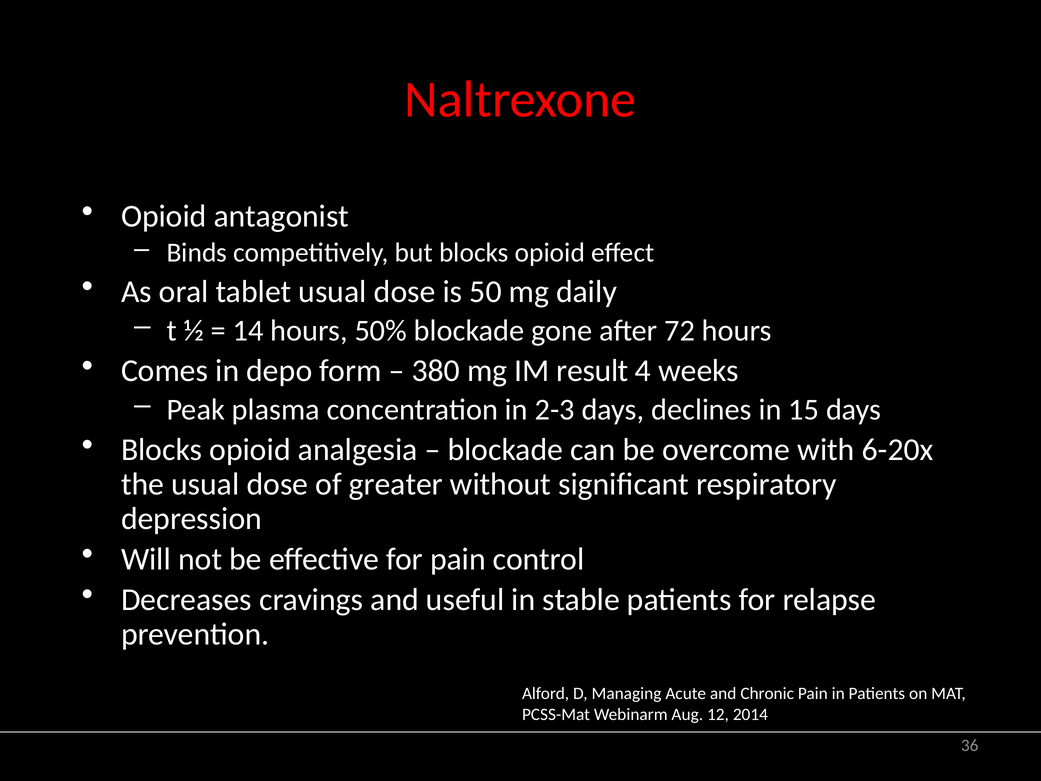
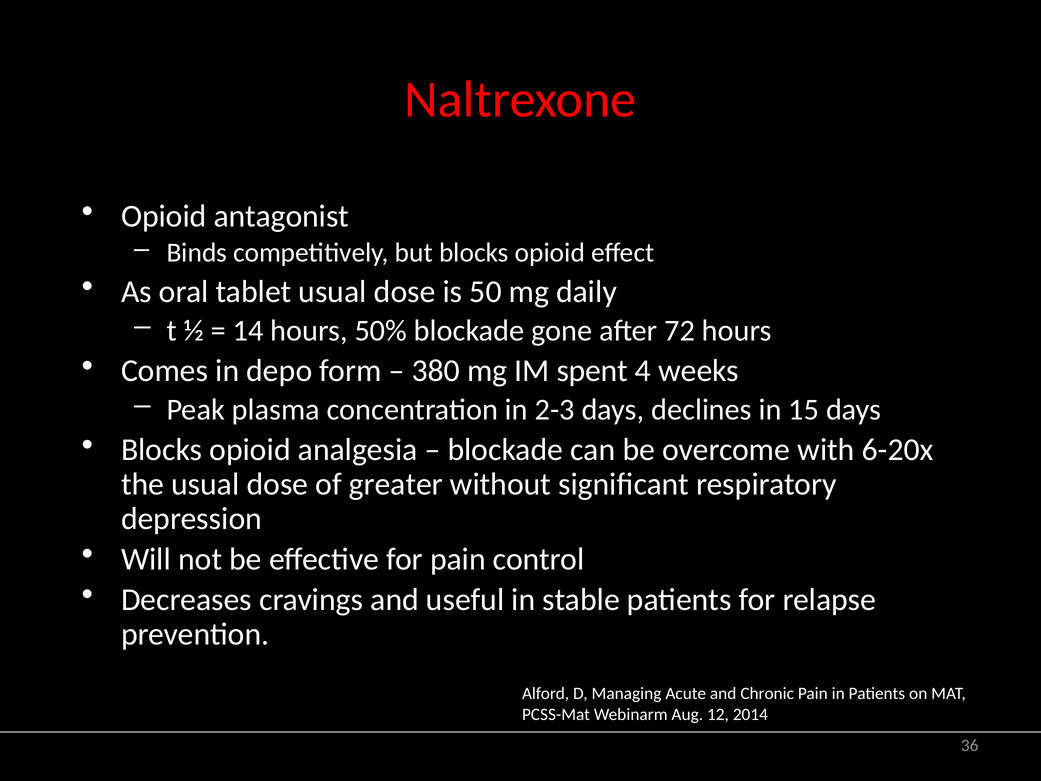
result: result -> spent (592, 371)
